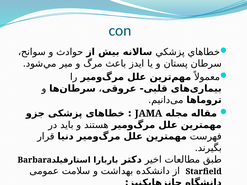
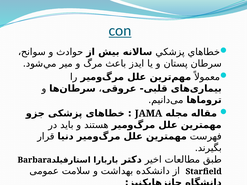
con underline: none -> present (120, 31)
